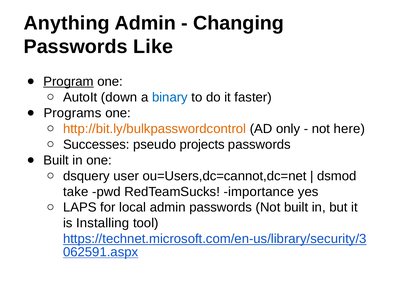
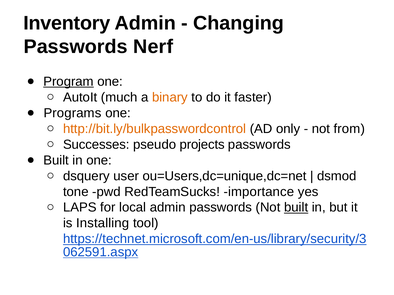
Anything: Anything -> Inventory (67, 23)
Like: Like -> Nerf (153, 47)
down: down -> much (119, 97)
binary colour: blue -> orange (170, 97)
here: here -> from (349, 129)
ou=Users,dc=cannot,dc=net: ou=Users,dc=cannot,dc=net -> ou=Users,dc=unique,dc=net (224, 176)
take: take -> tone (76, 192)
built underline: none -> present (296, 208)
